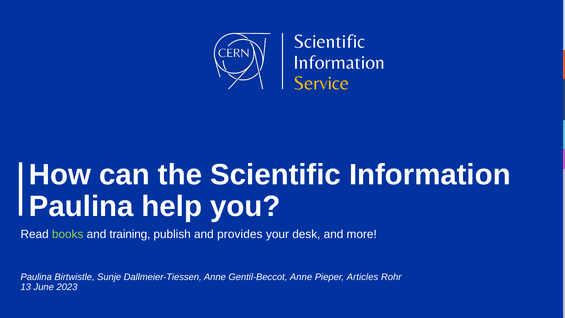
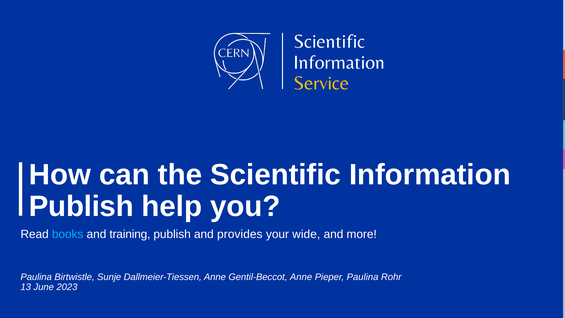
Paulina: Paulina -> Publish (81, 206)
books colour: light green -> light blue (68, 234)
desk: desk -> wide (306, 234)
Pieper Articles: Articles -> Paulina (363, 277)
